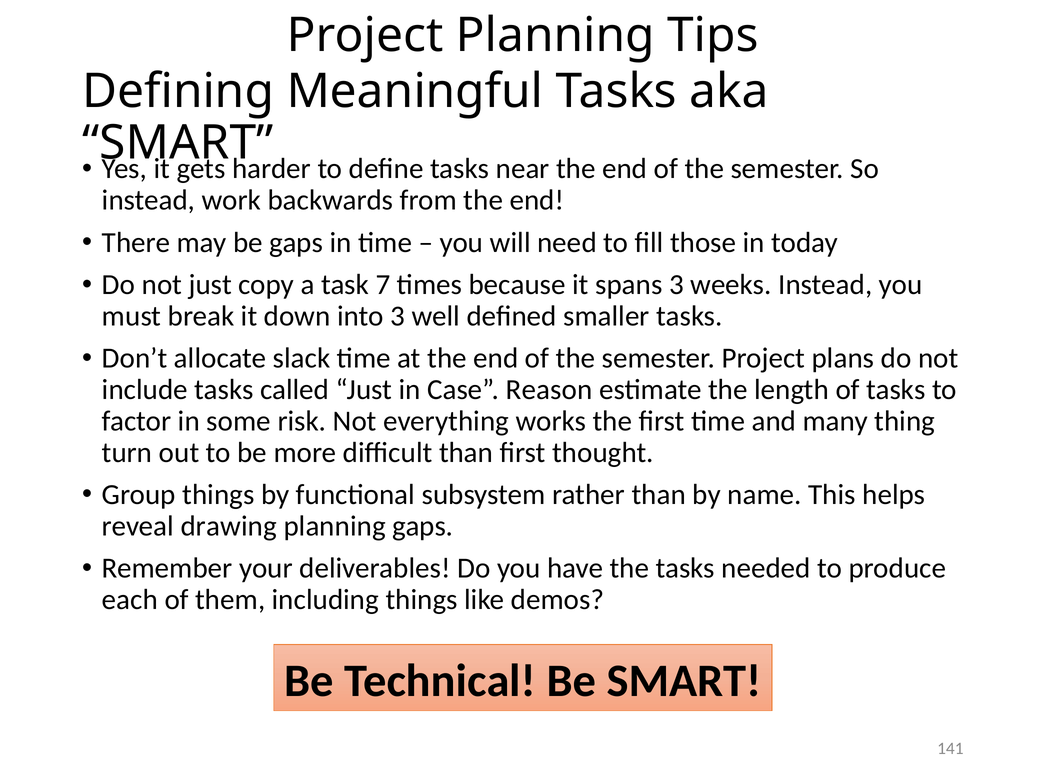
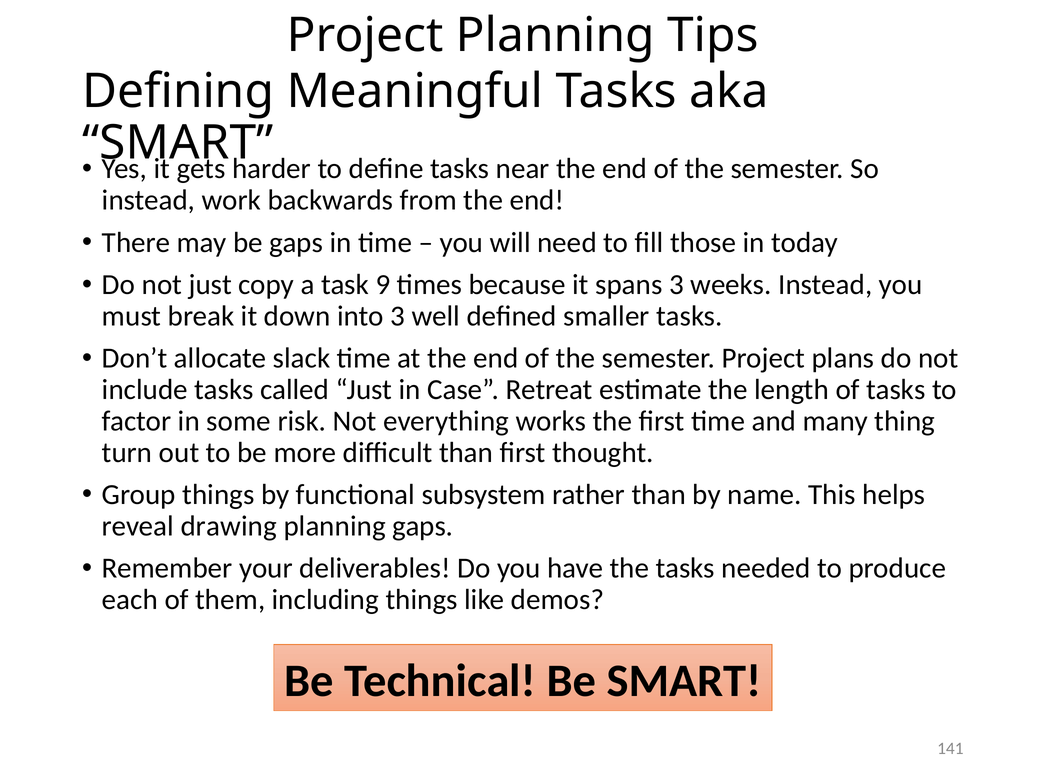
7: 7 -> 9 (383, 285)
Reason: Reason -> Retreat (549, 390)
